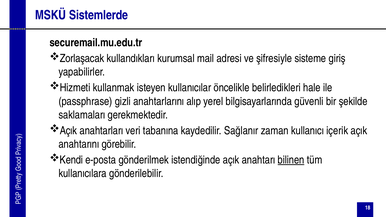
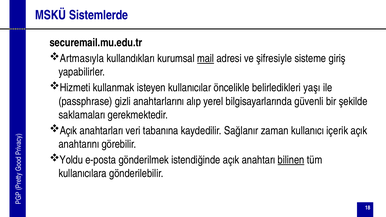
Zorlaşacak: Zorlaşacak -> Artmasıyla (82, 59)
mail underline: none -> present (206, 59)
hale: hale -> yaşı (312, 88)
Kendi: Kendi -> Yoldu (71, 160)
